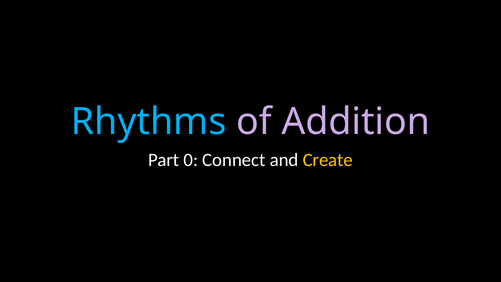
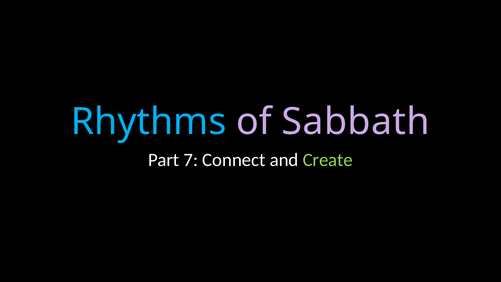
Addition: Addition -> Sabbath (356, 122)
0: 0 -> 7 (191, 160)
Create colour: yellow -> light green (328, 160)
